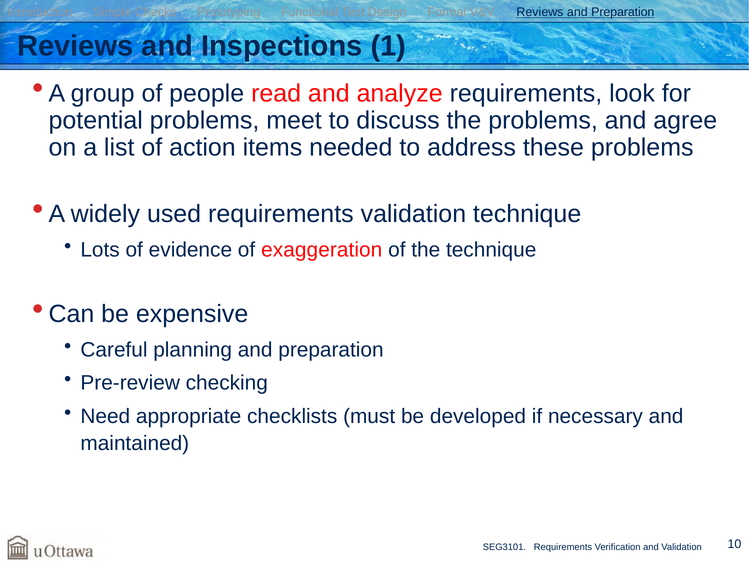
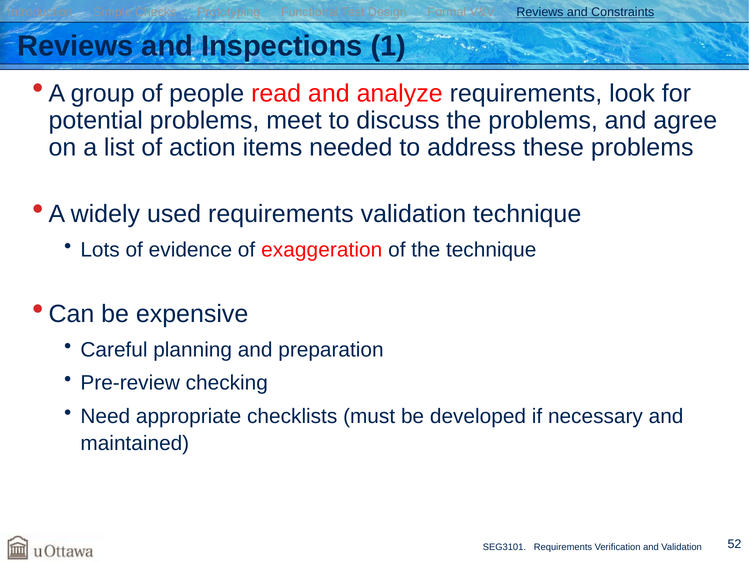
Reviews and Preparation: Preparation -> Constraints (623, 12)
10: 10 -> 52 (735, 544)
